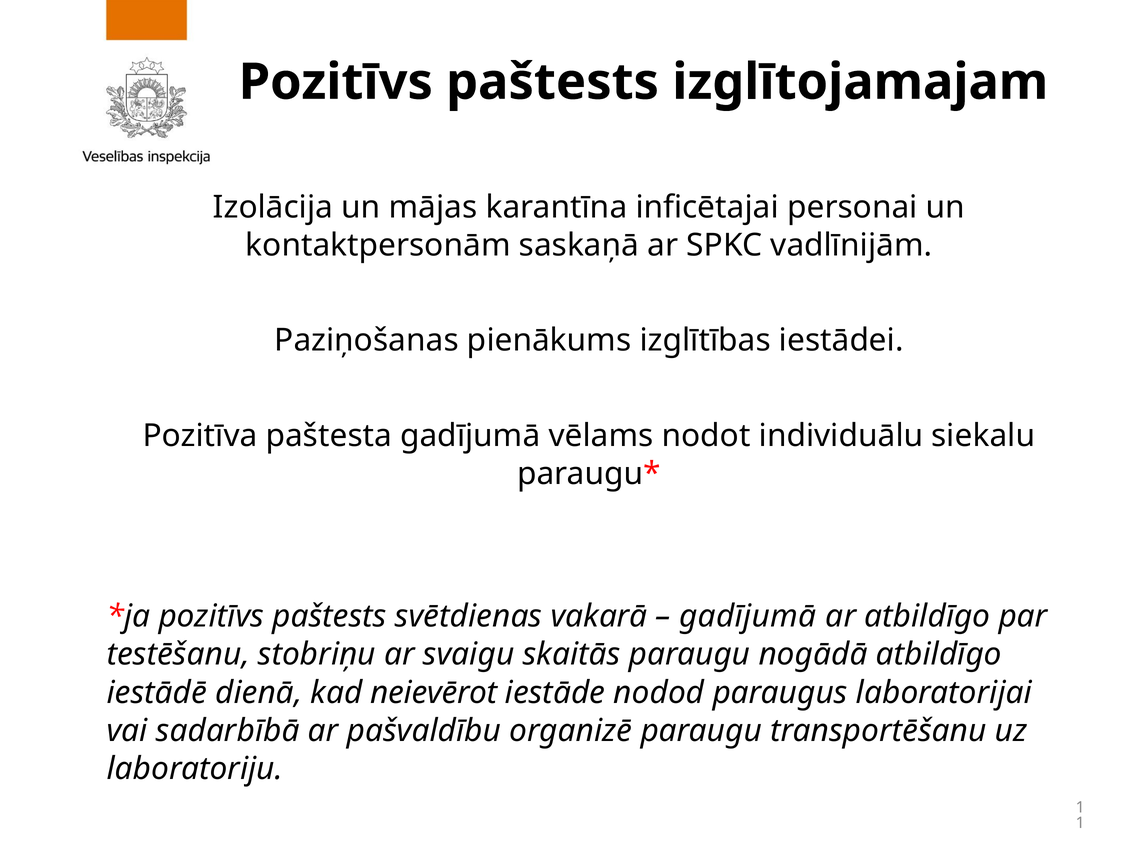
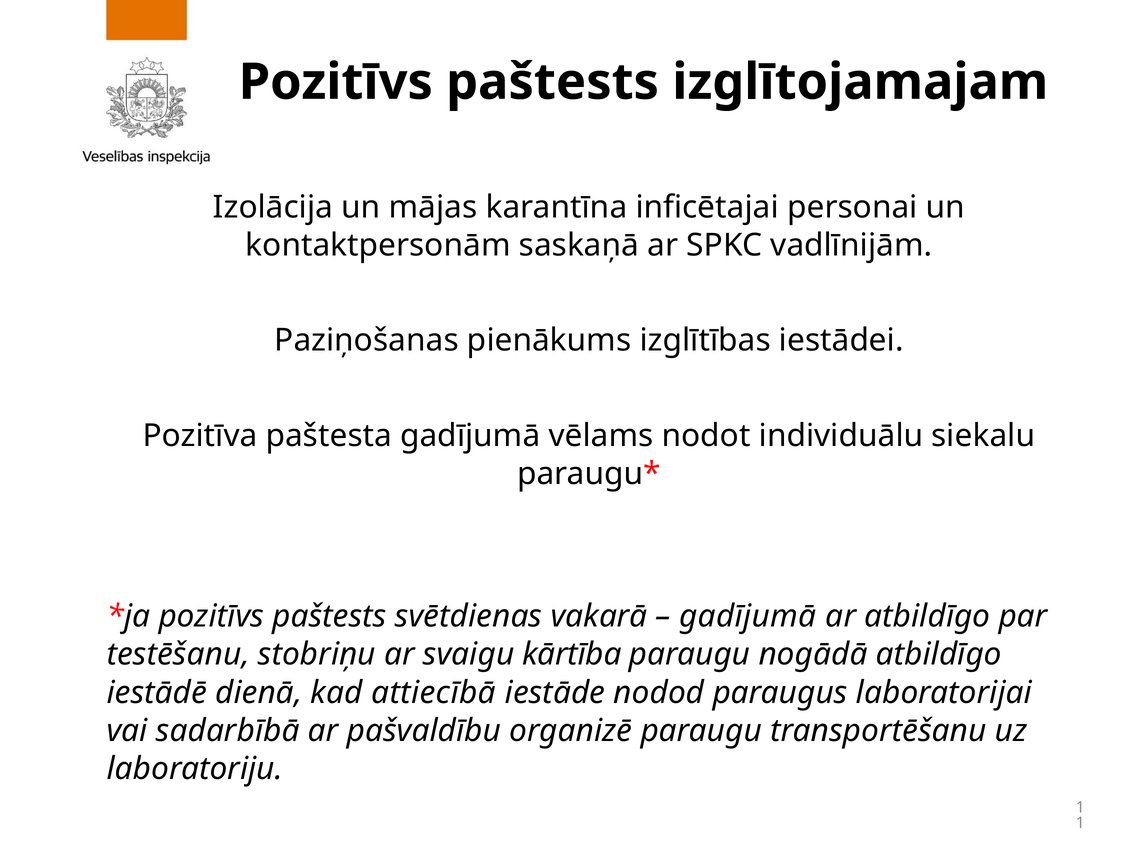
skaitās: skaitās -> kārtība (572, 655)
neievērot: neievērot -> attiecībā (433, 693)
